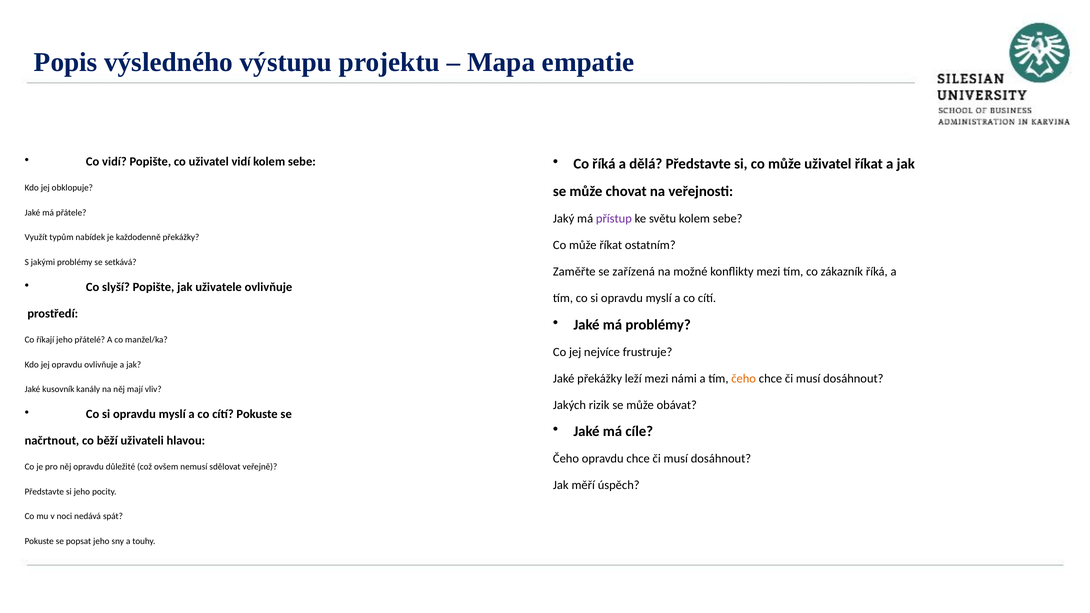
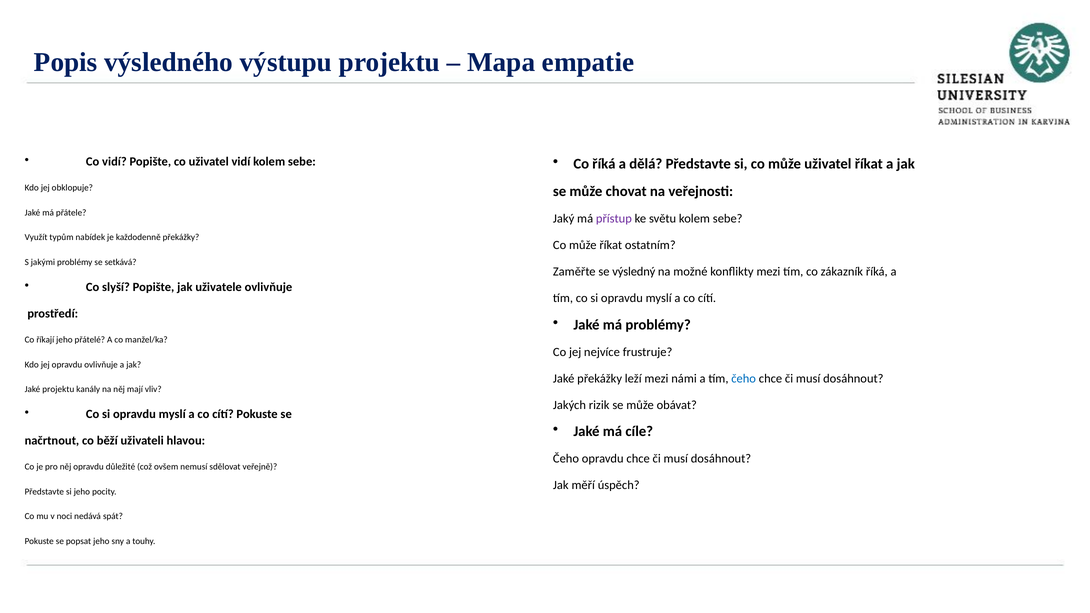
zařízená: zařízená -> výsledný (634, 272)
čeho colour: orange -> blue (744, 379)
Jaké kusovník: kusovník -> projektu (58, 389)
